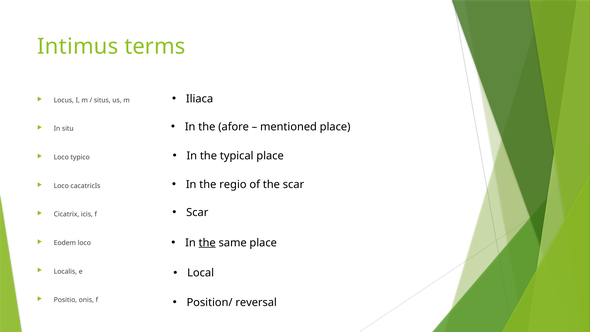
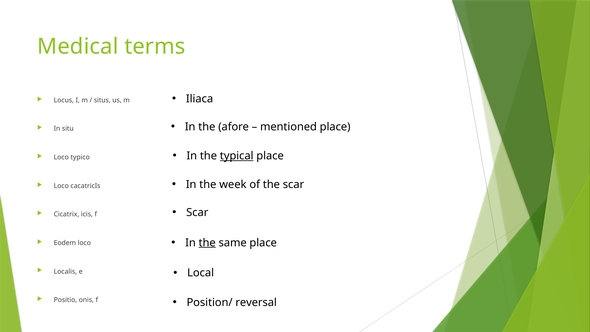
Intimus: Intimus -> Medical (78, 47)
typical underline: none -> present (237, 156)
regio: regio -> week (233, 184)
